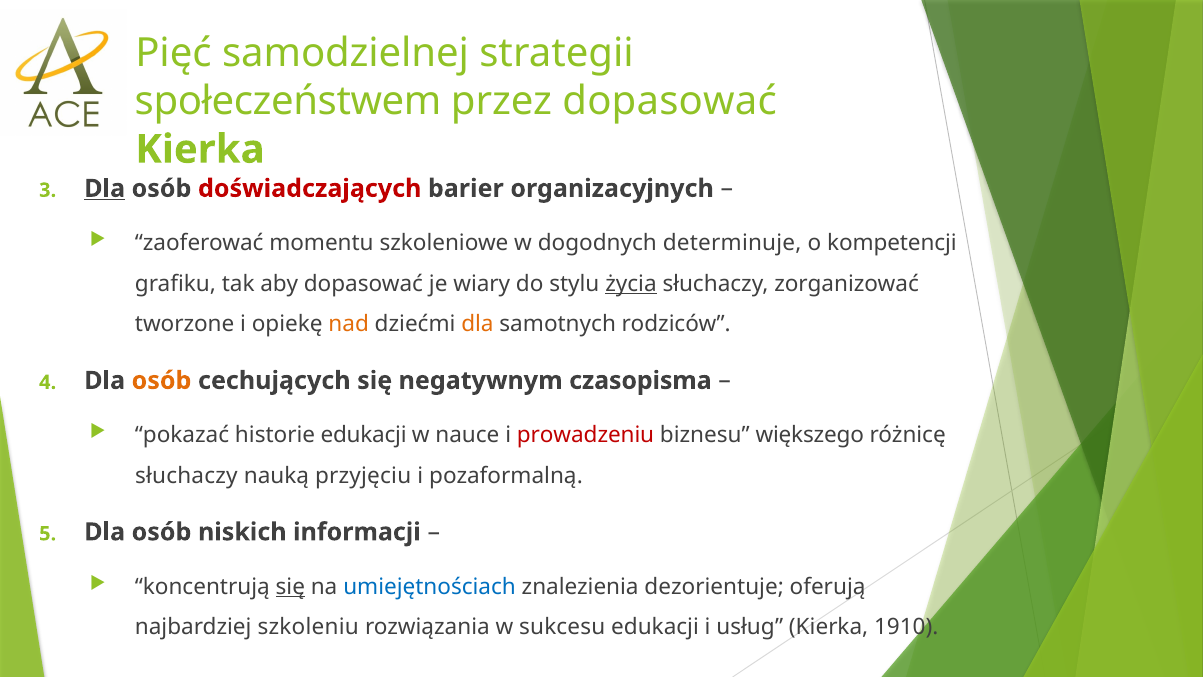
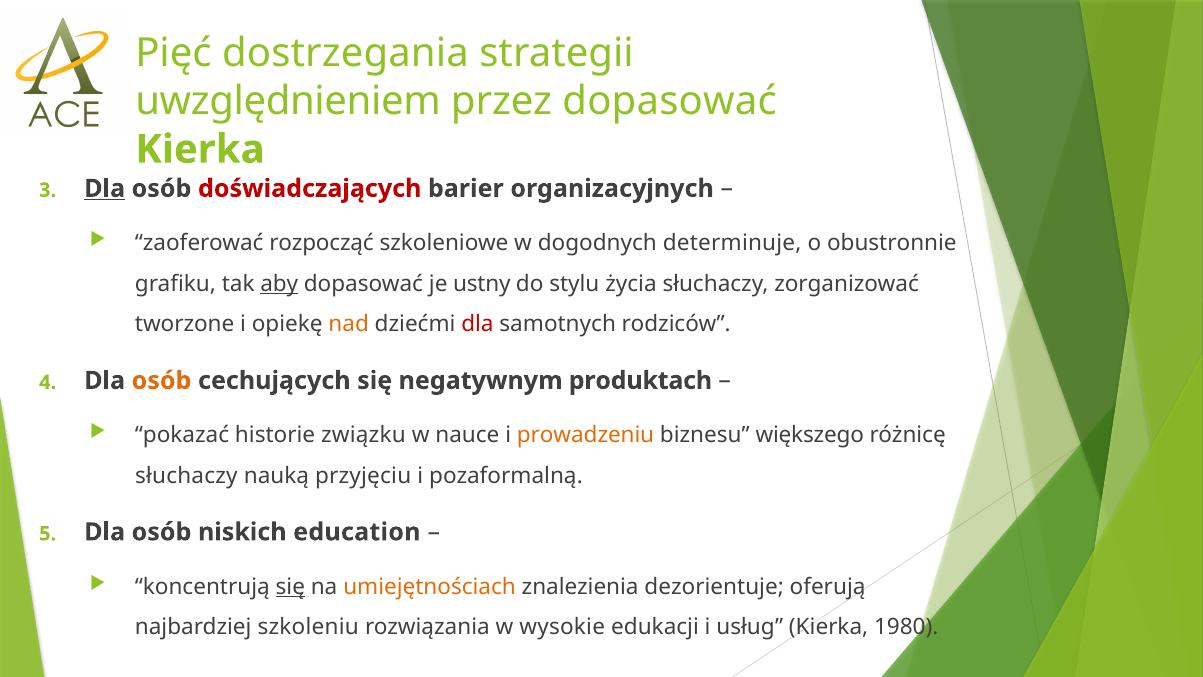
samodzielnej: samodzielnej -> dostrzegania (345, 53)
społeczeństwem: społeczeństwem -> uwzględnieniem (288, 101)
momentu: momentu -> rozpocząć (322, 243)
kompetencji: kompetencji -> obustronnie (892, 243)
aby underline: none -> present (279, 284)
wiary: wiary -> ustny (482, 284)
życia underline: present -> none (631, 284)
dla colour: orange -> red (477, 324)
czasopisma: czasopisma -> produktach (640, 380)
historie edukacji: edukacji -> związku (363, 435)
prowadzeniu colour: red -> orange (586, 435)
informacji: informacji -> education (357, 532)
umiejętnościach colour: blue -> orange (430, 586)
sukcesu: sukcesu -> wysokie (562, 627)
1910: 1910 -> 1980 (906, 627)
